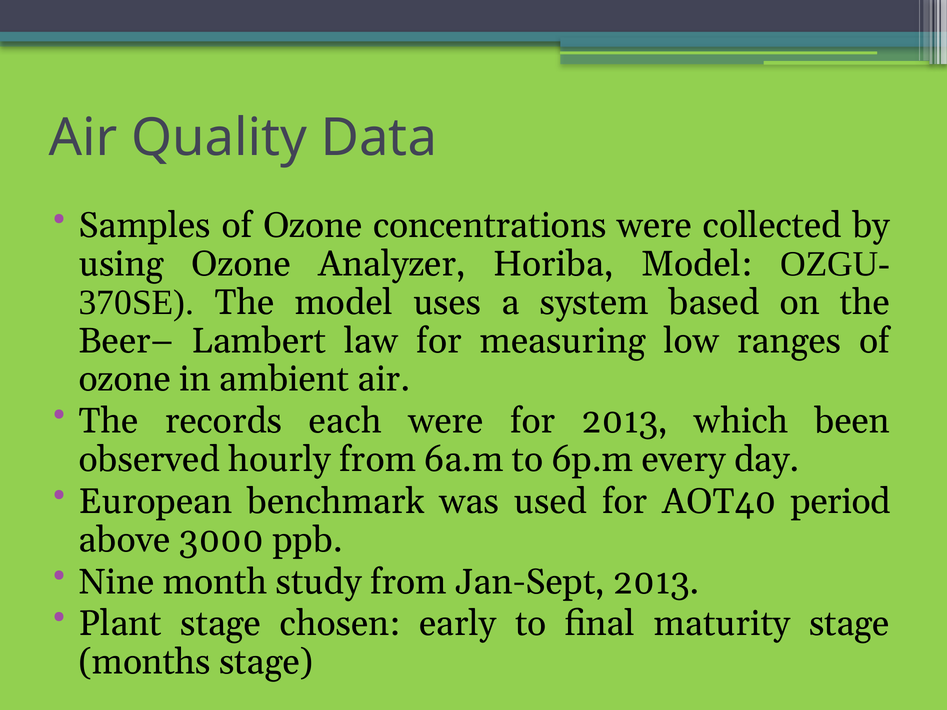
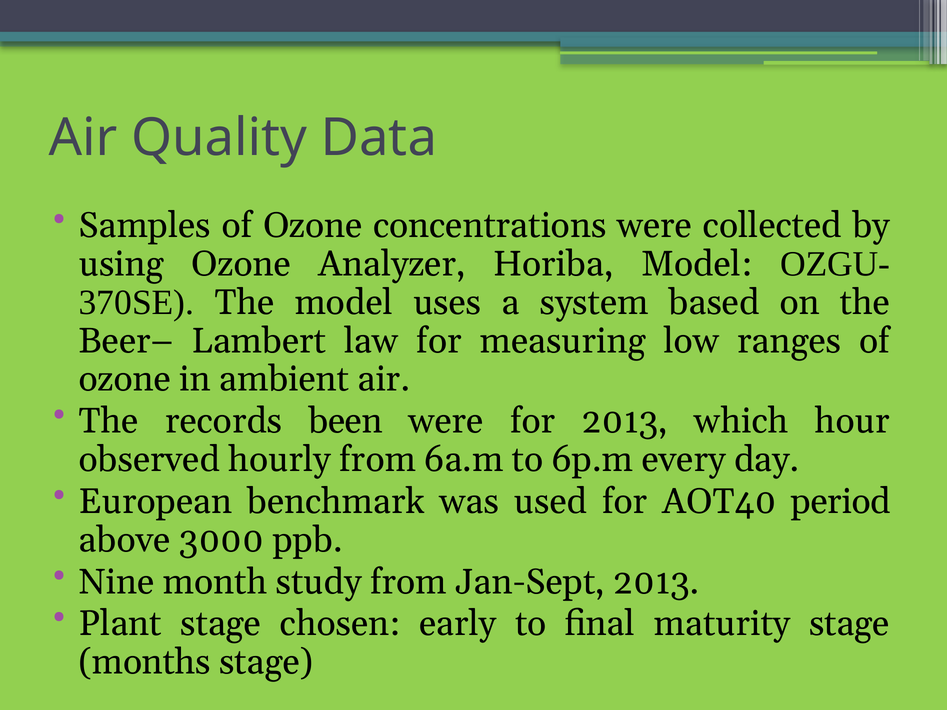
each: each -> been (346, 421)
been: been -> hour (852, 421)
